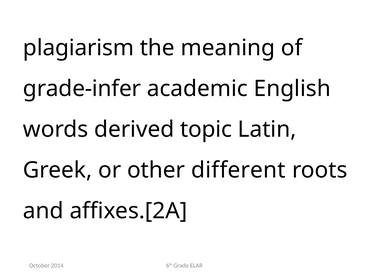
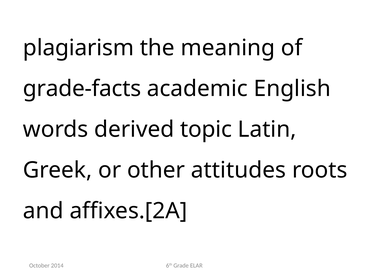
grade-infer: grade-infer -> grade-facts (82, 89)
different: different -> attitudes (238, 170)
